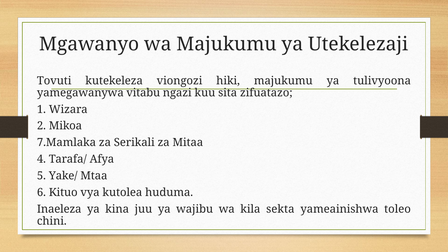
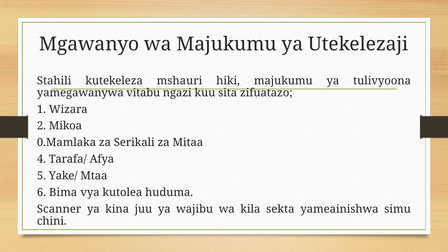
Tovuti: Tovuti -> Stahili (54, 81)
viongozi: viongozi -> mshauri (180, 81)
7.Mamlaka: 7.Mamlaka -> 0.Mamlaka (66, 143)
Kituo: Kituo -> Bima (63, 192)
Inaeleza: Inaeleza -> Scanner (59, 209)
toleo: toleo -> simu (398, 209)
